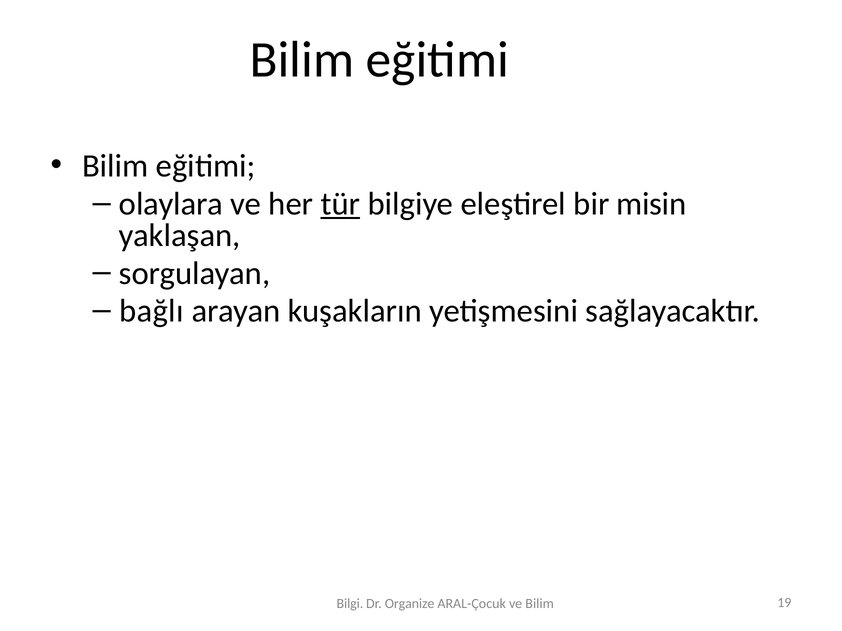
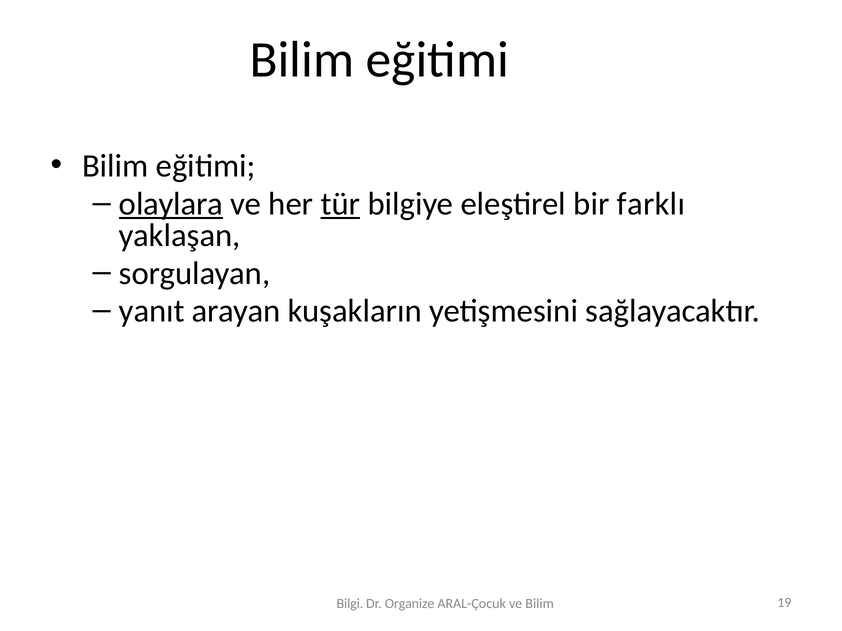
olaylara underline: none -> present (171, 204)
misin: misin -> farklı (651, 204)
bağlı: bağlı -> yanıt (152, 311)
